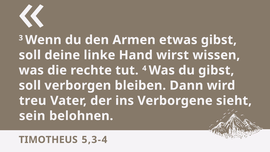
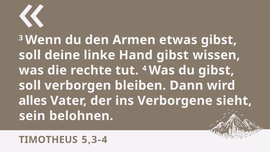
Hand wirst: wirst -> gibst (173, 55)
treu: treu -> alles (33, 101)
